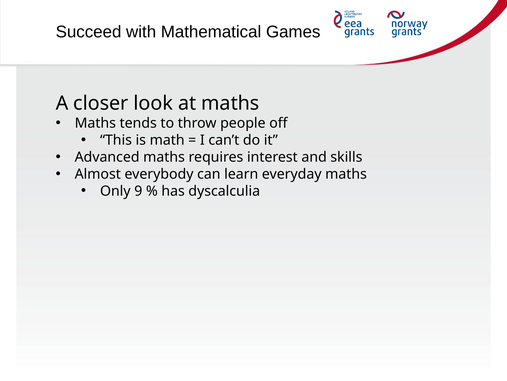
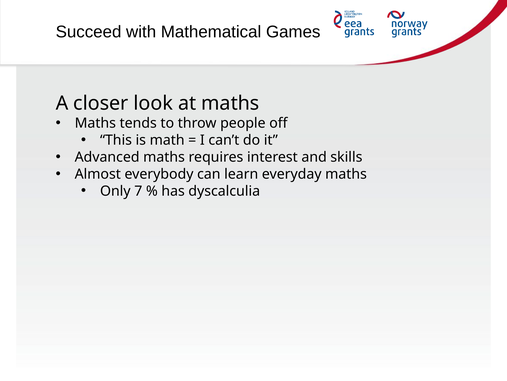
9: 9 -> 7 (138, 191)
